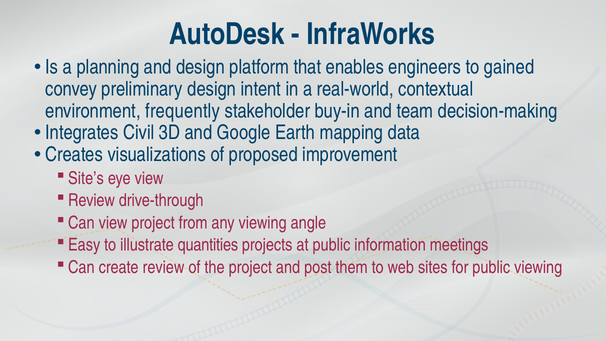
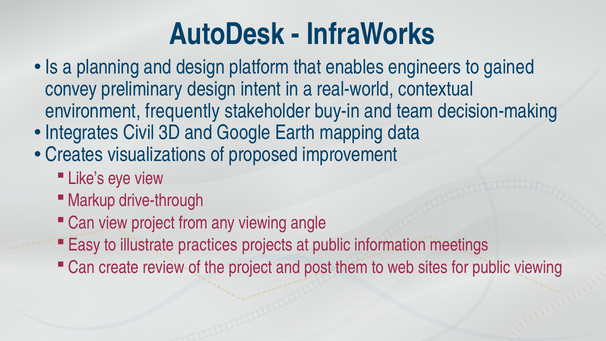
Site’s: Site’s -> Like’s (86, 178)
Review: Review -> Markup (91, 200)
quantities: quantities -> practices (208, 245)
